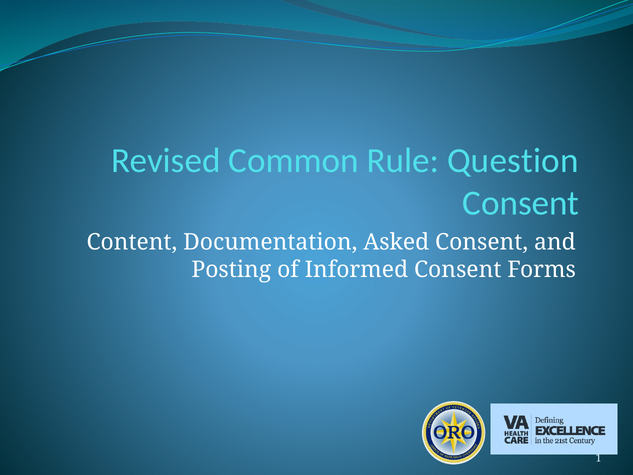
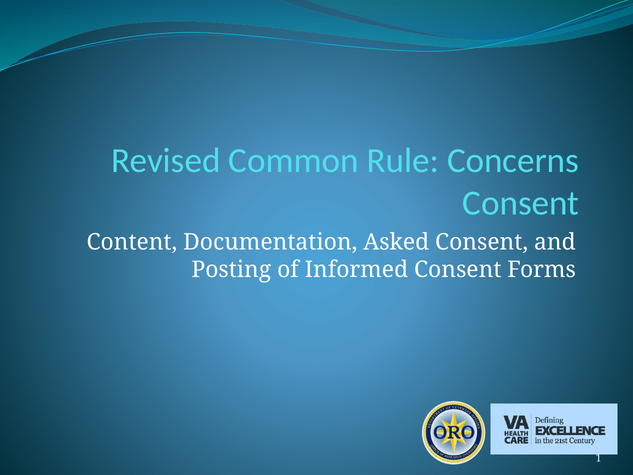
Question: Question -> Concerns (513, 161)
